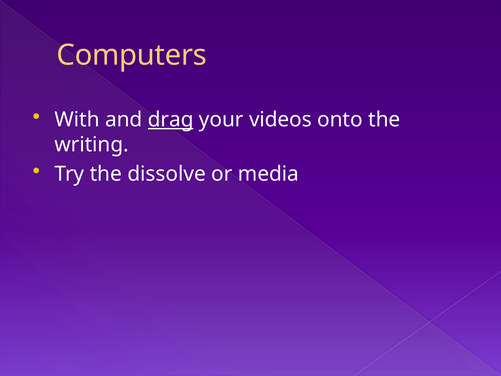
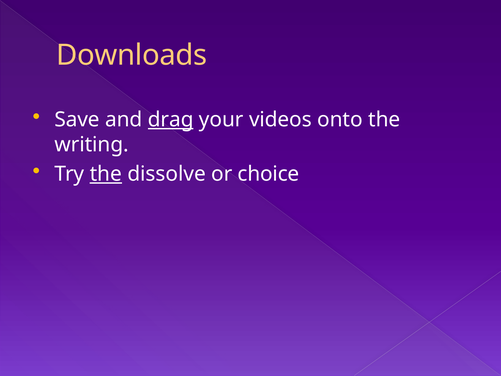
Computers: Computers -> Downloads (132, 55)
With: With -> Save (77, 120)
the underline: none -> present (106, 174)
media: media -> choice (268, 174)
